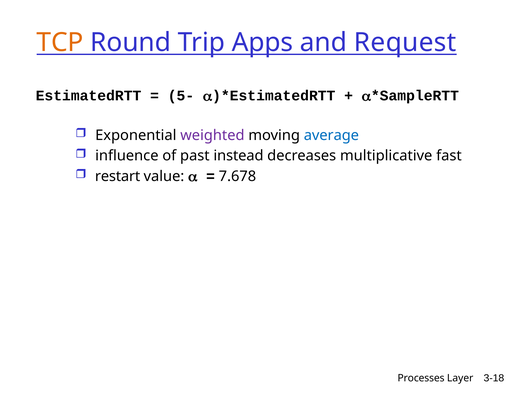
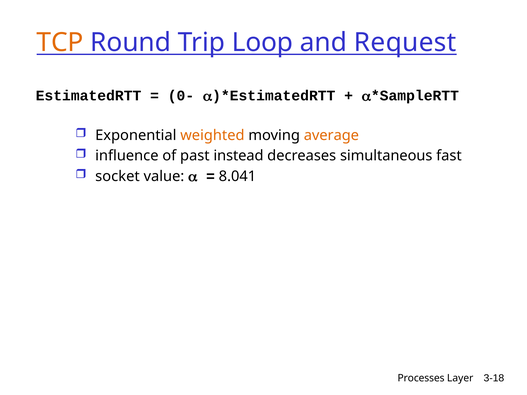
Apps: Apps -> Loop (263, 42)
5-: 5- -> 0- (181, 96)
weighted colour: purple -> orange (212, 135)
average colour: blue -> orange (331, 135)
multiplicative: multiplicative -> simultaneous (386, 156)
restart: restart -> socket (117, 176)
7.678: 7.678 -> 8.041 (237, 176)
